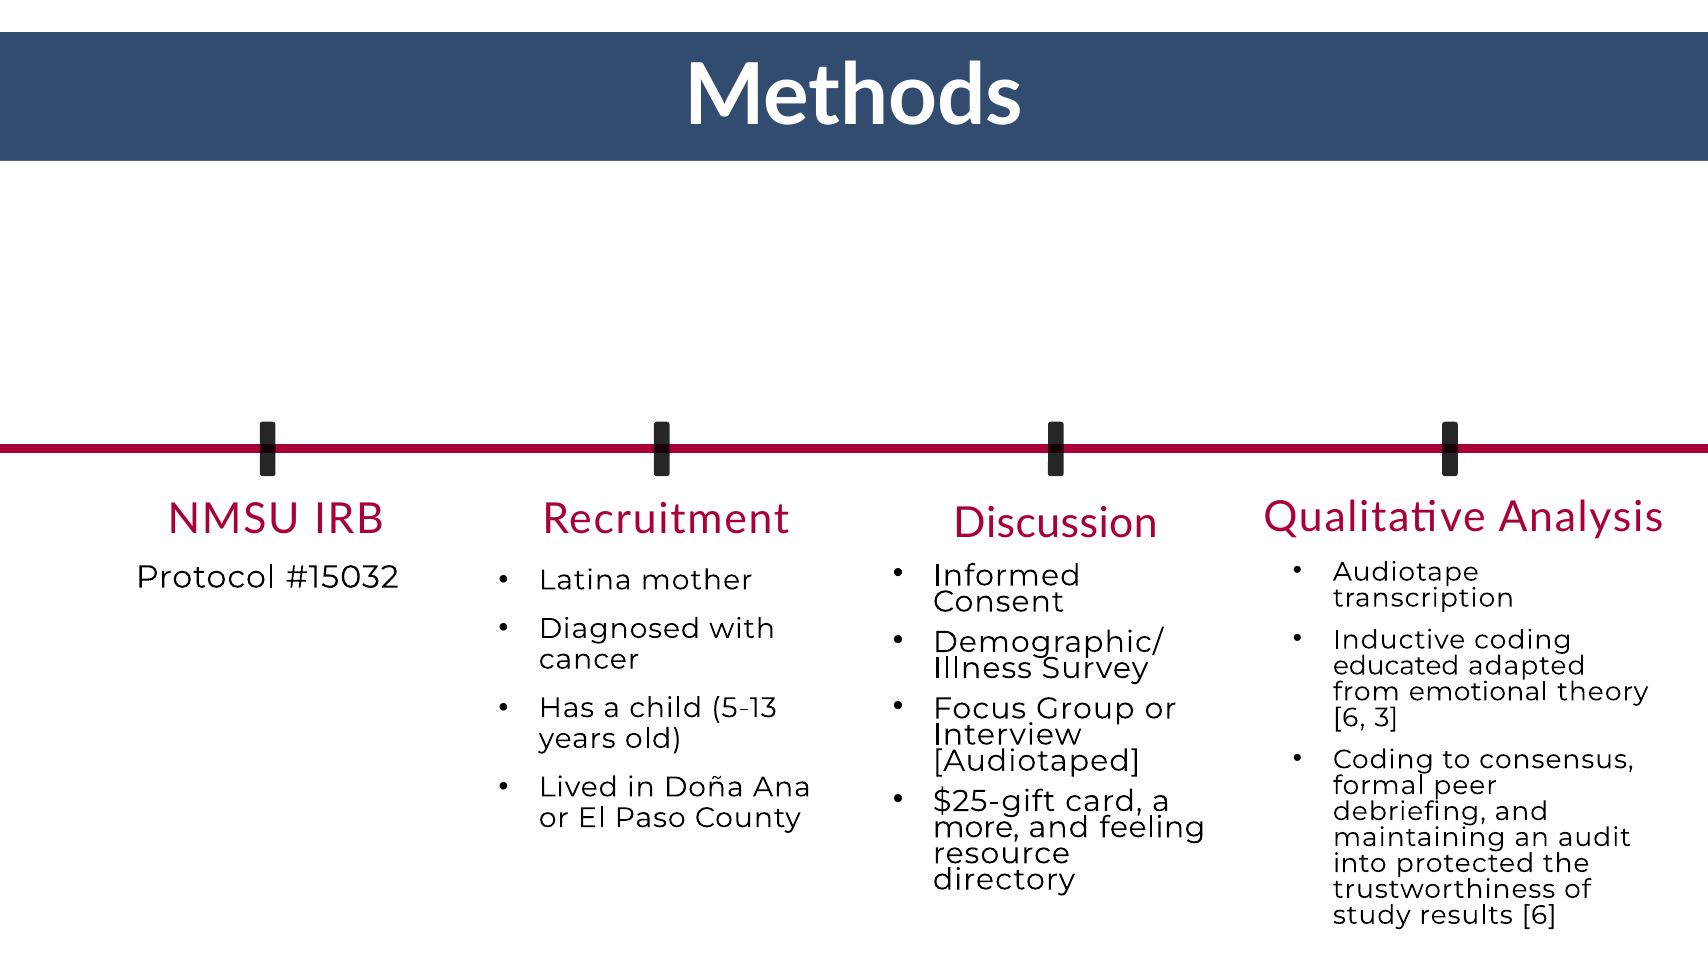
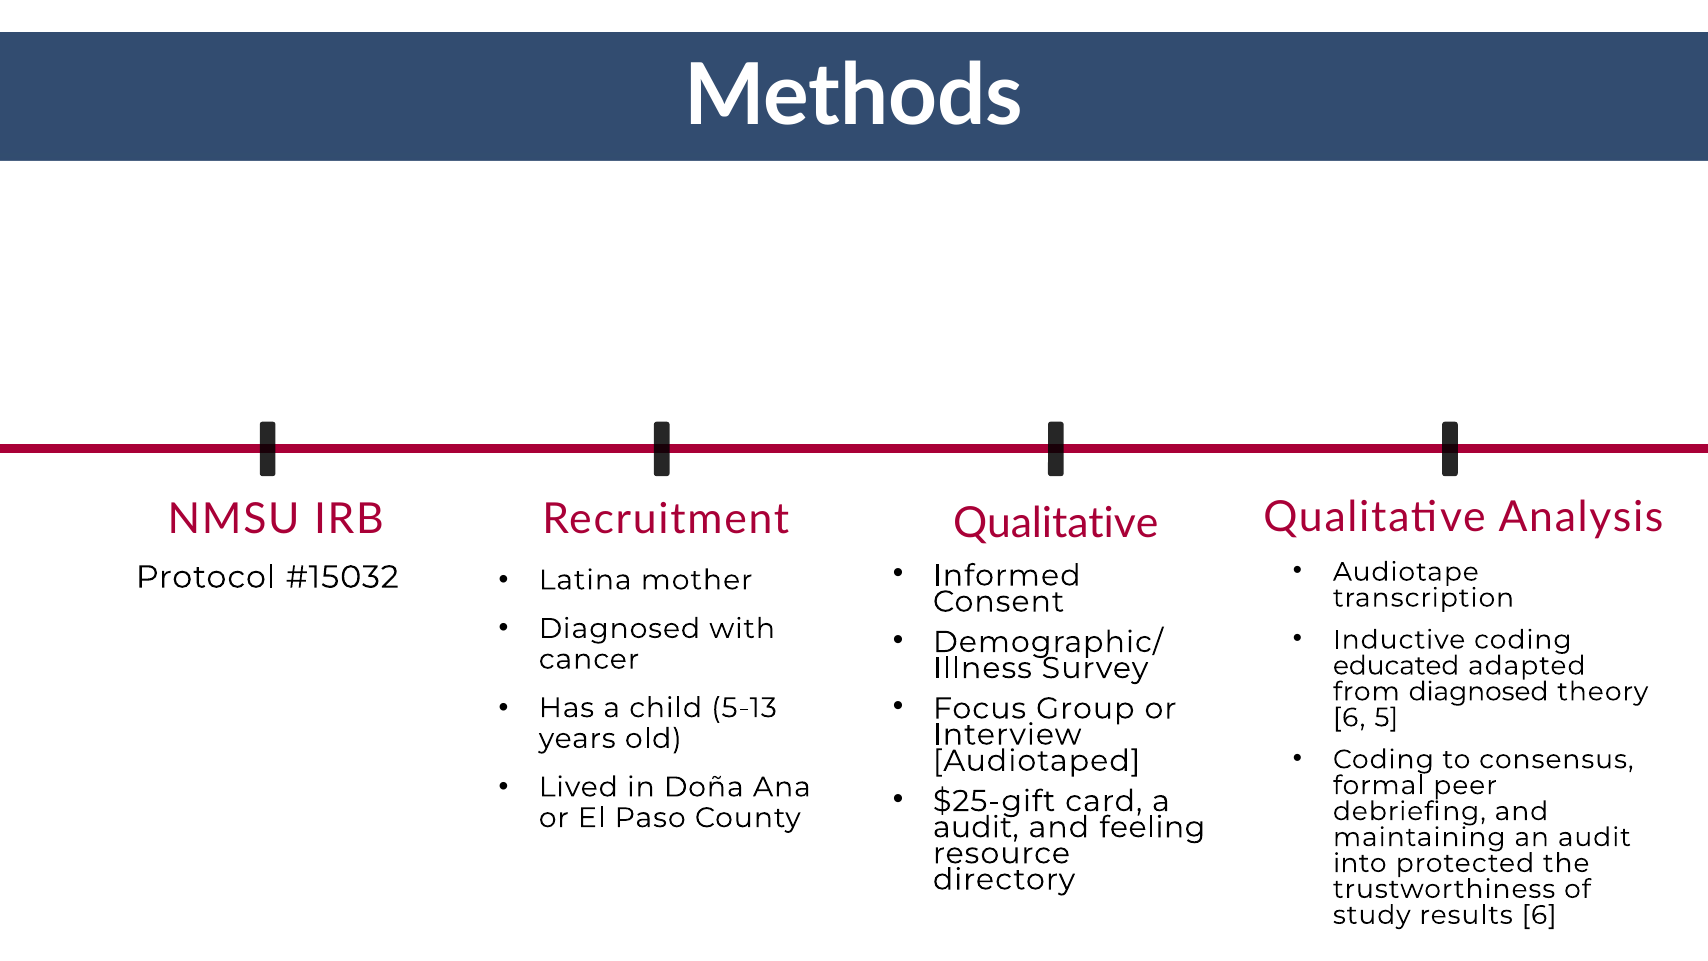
Discussion: Discussion -> Qualitative (1056, 523)
from emotional: emotional -> diagnosed (1479, 691)
3: 3 -> 5 (1386, 717)
more: more -> audit (976, 827)
